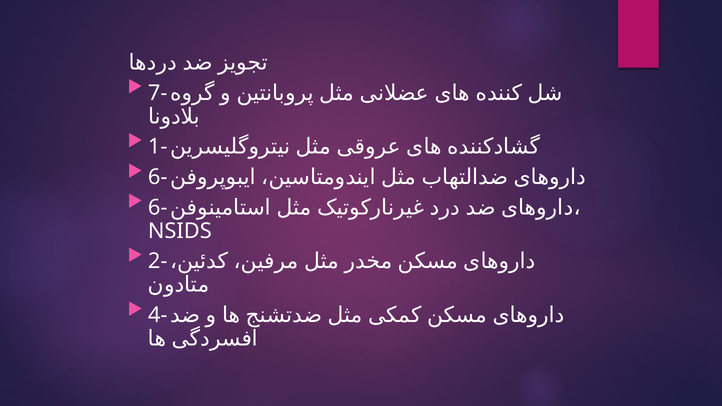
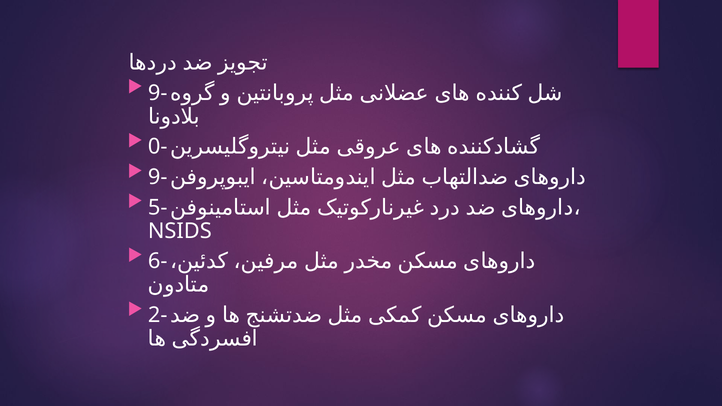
7-: 7- -> 9- (158, 93)
1-: 1- -> 0- (158, 147)
6-: 6- -> 9- (158, 177)
6-: 6- -> 5- (158, 207)
2-: 2- -> 6- (158, 261)
4-: 4- -> 2- (158, 315)
